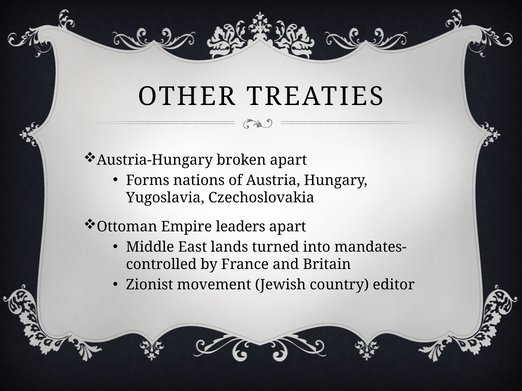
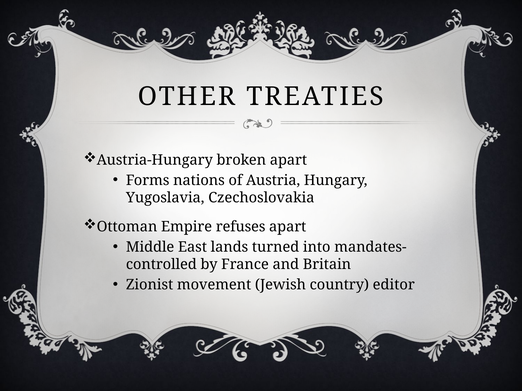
leaders: leaders -> refuses (241, 227)
